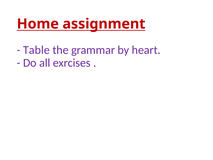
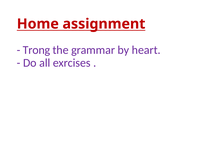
Table: Table -> Trong (37, 50)
